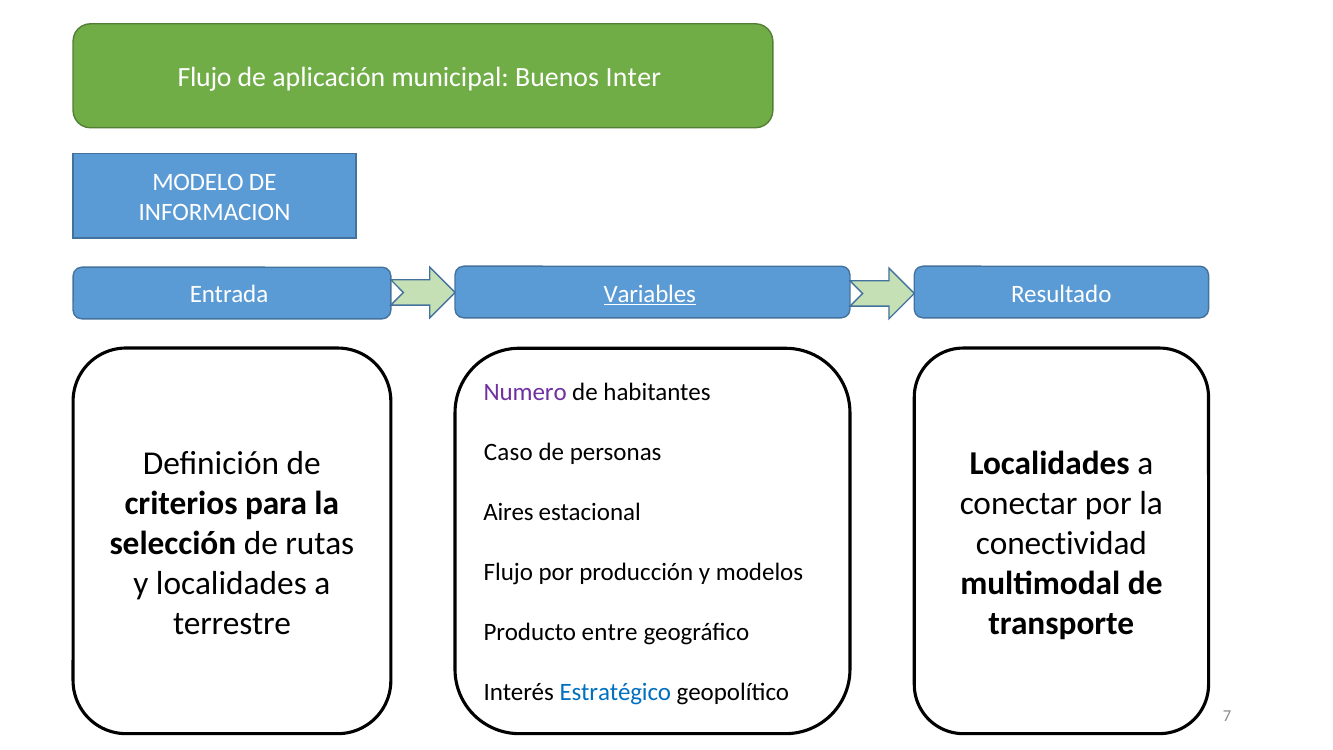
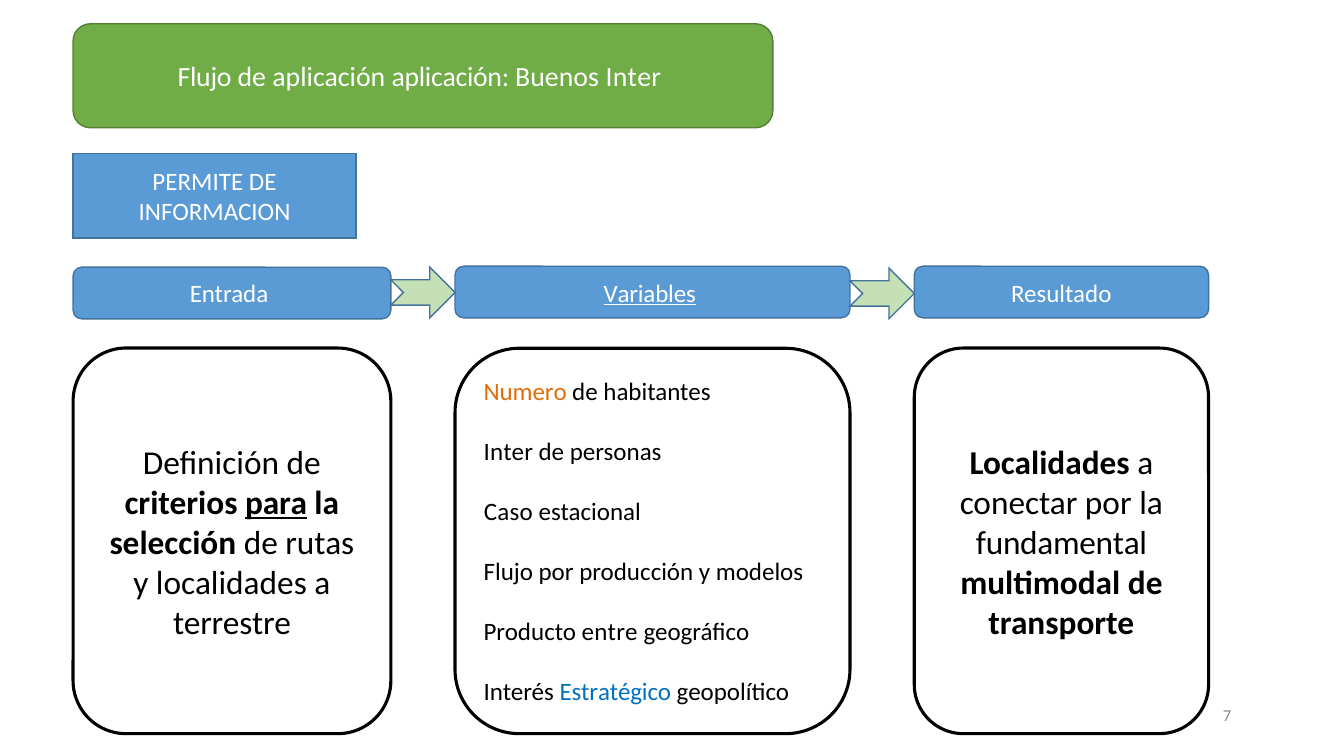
aplicación municipal: municipal -> aplicación (450, 78)
MODELO: MODELO -> PERMITE (198, 183)
Numero colour: purple -> orange (525, 393)
Caso: Caso -> Inter (508, 453)
para underline: none -> present (276, 503)
Aires: Aires -> Caso (508, 513)
conectividad: conectividad -> fundamental (1061, 543)
